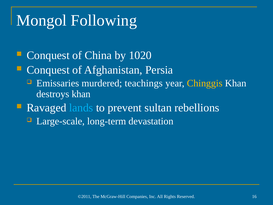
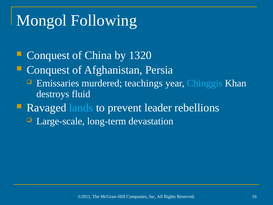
1020: 1020 -> 1320 (140, 55)
Chinggis colour: yellow -> light blue (205, 83)
destroys khan: khan -> fluid (81, 94)
sultan: sultan -> leader (158, 108)
